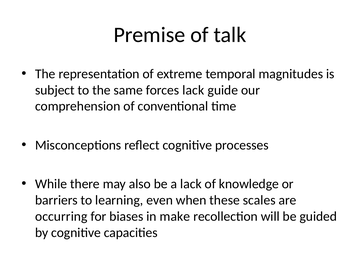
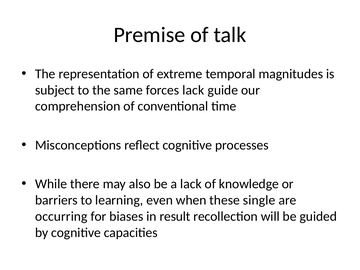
scales: scales -> single (259, 200)
make: make -> result (175, 216)
